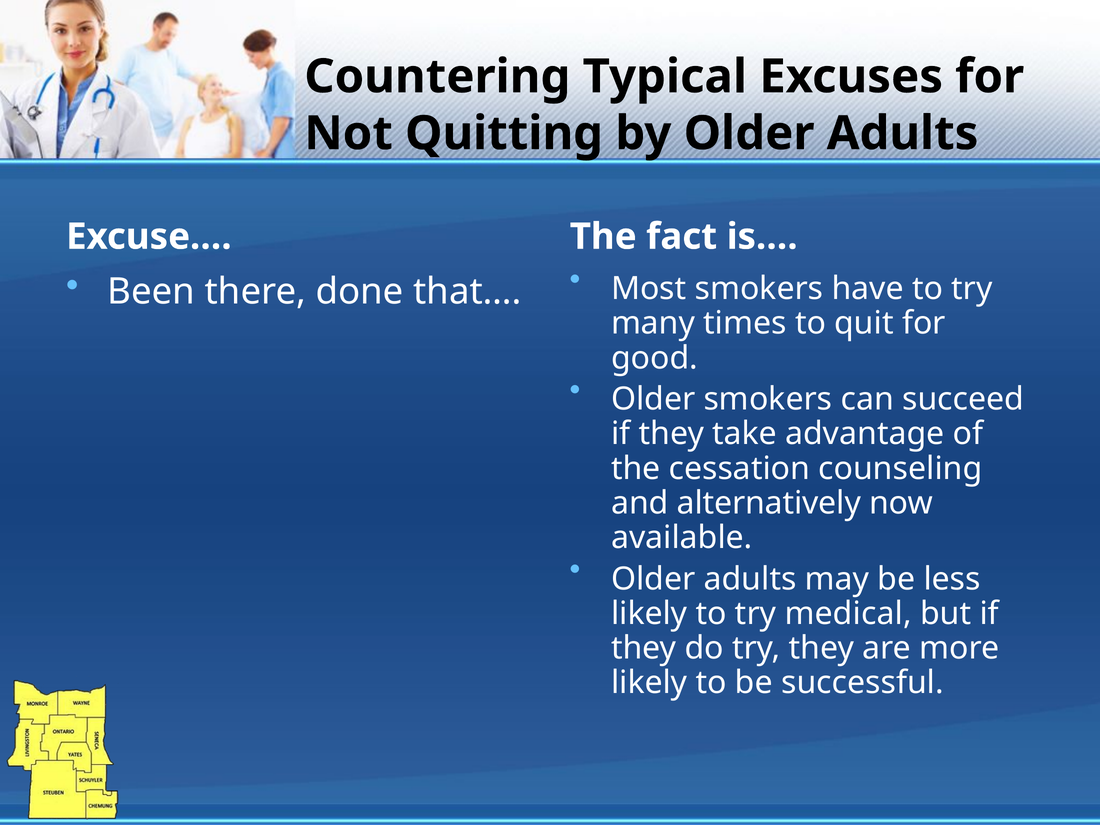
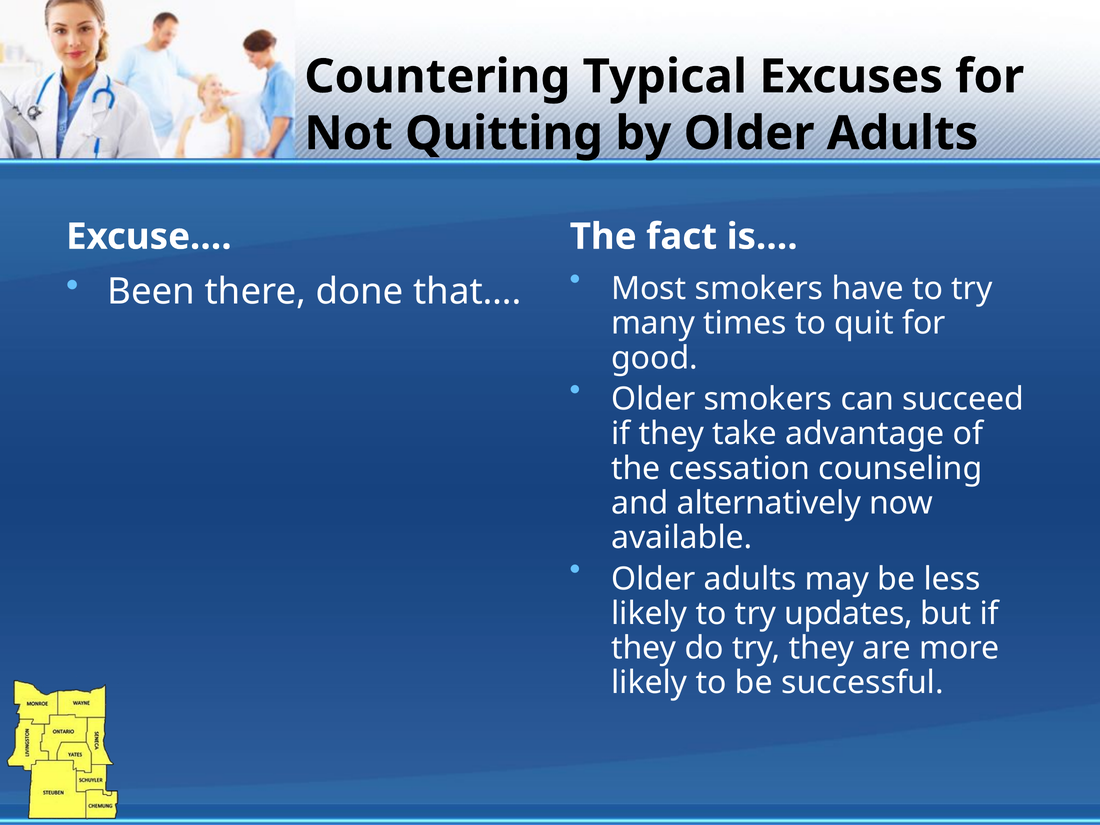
medical: medical -> updates (848, 614)
